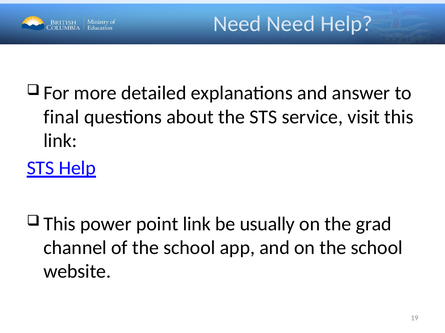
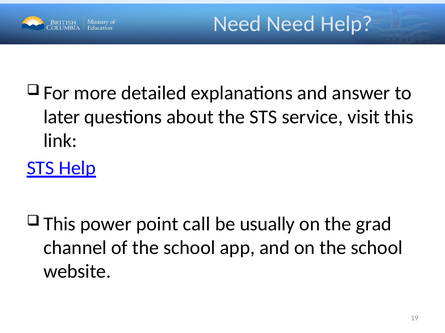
final: final -> later (62, 117)
point link: link -> call (197, 224)
